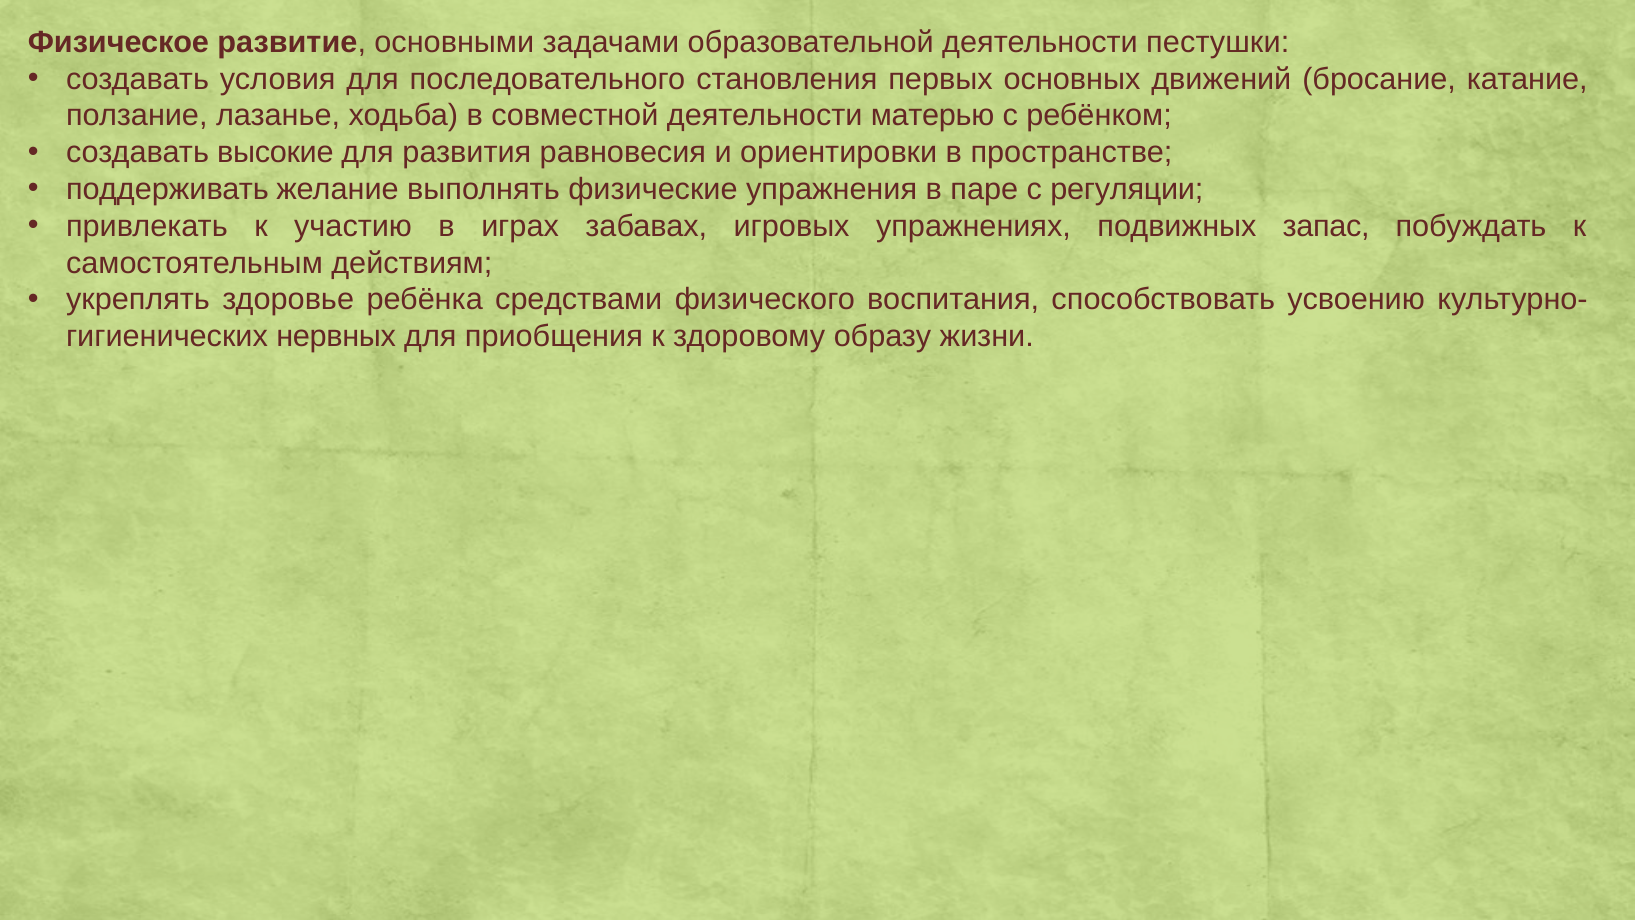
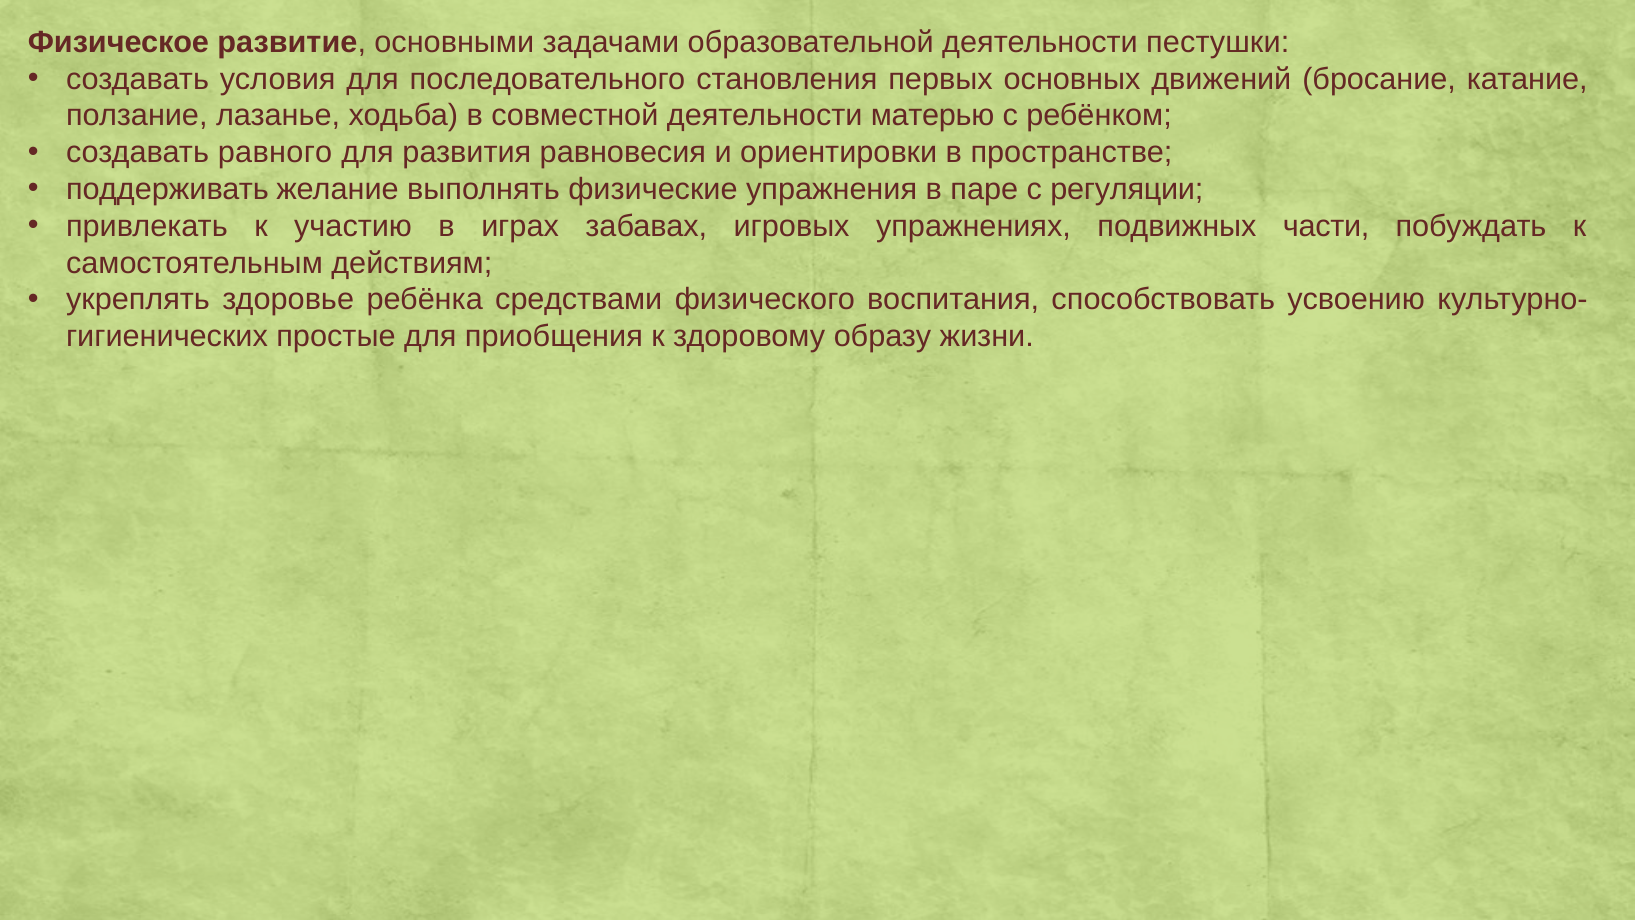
высокие: высокие -> равного (275, 153)
запас: запас -> части (1326, 226)
нервных: нервных -> простые (336, 337)
